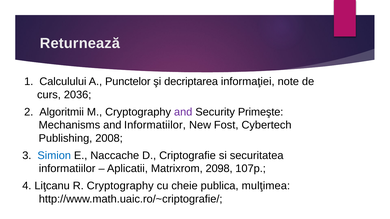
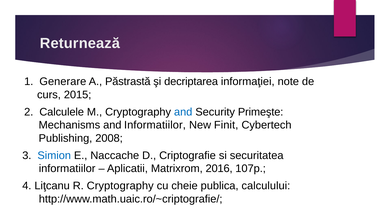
Calculului: Calculului -> Generare (63, 82)
Punctelor: Punctelor -> Păstrastă (128, 82)
2036: 2036 -> 2015 (78, 95)
Algoritmii: Algoritmii -> Calculele (62, 112)
and colour: purple -> blue (183, 112)
Fost: Fost -> Finit (226, 125)
2098: 2098 -> 2016 (219, 169)
mulţimea: mulţimea -> calculului (266, 186)
